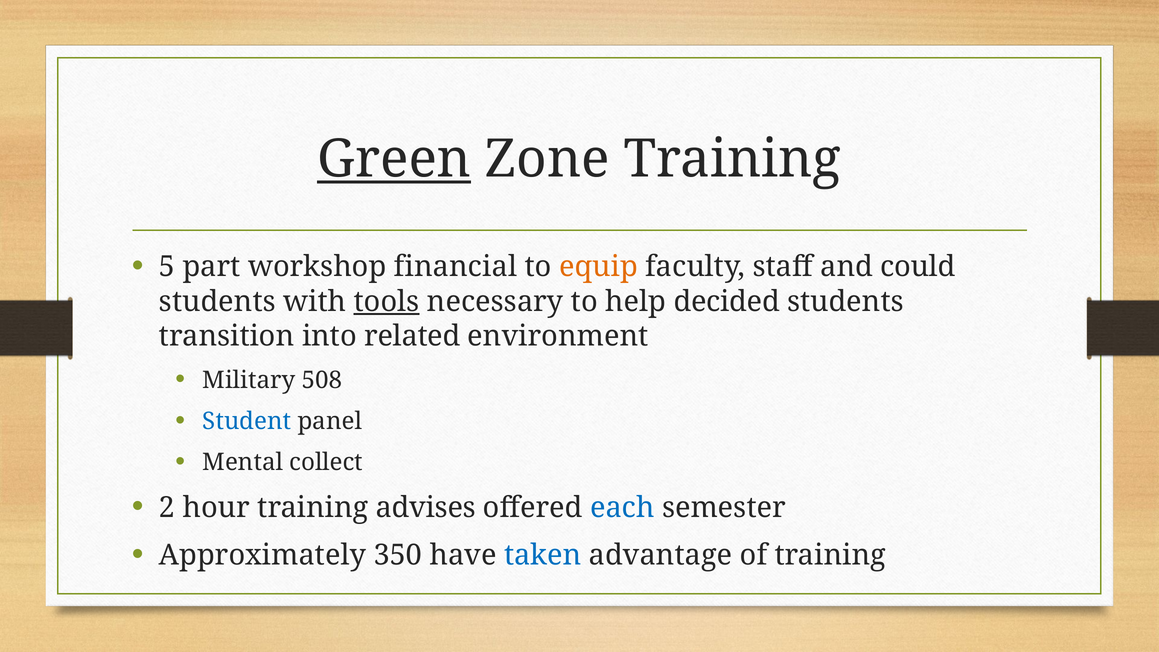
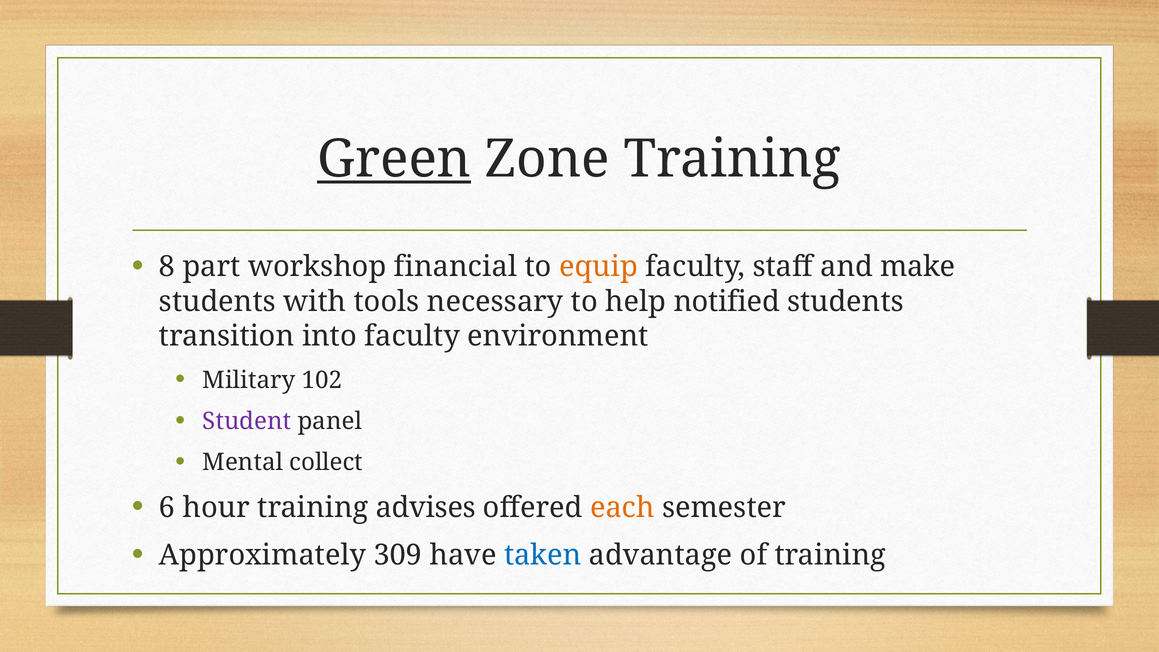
5: 5 -> 8 (167, 267)
could: could -> make (918, 267)
tools underline: present -> none (387, 302)
decided: decided -> notified (727, 302)
into related: related -> faculty (412, 336)
508: 508 -> 102 (322, 380)
Student colour: blue -> purple (247, 421)
2: 2 -> 6 (167, 507)
each colour: blue -> orange (622, 507)
350: 350 -> 309 (398, 555)
